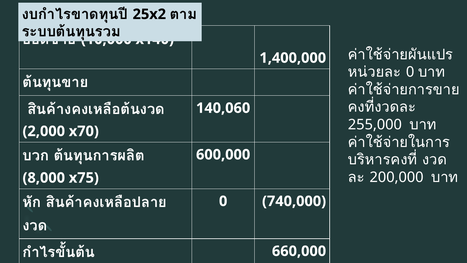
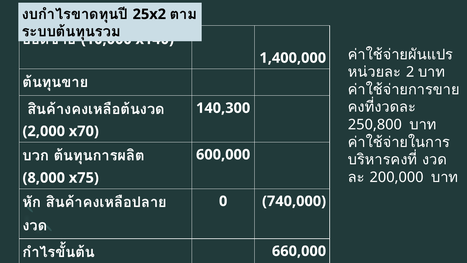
0: 0 -> 2 (410, 72)
140,060: 140,060 -> 140,300 (223, 108)
255,000: 255,000 -> 250,800 (375, 125)
